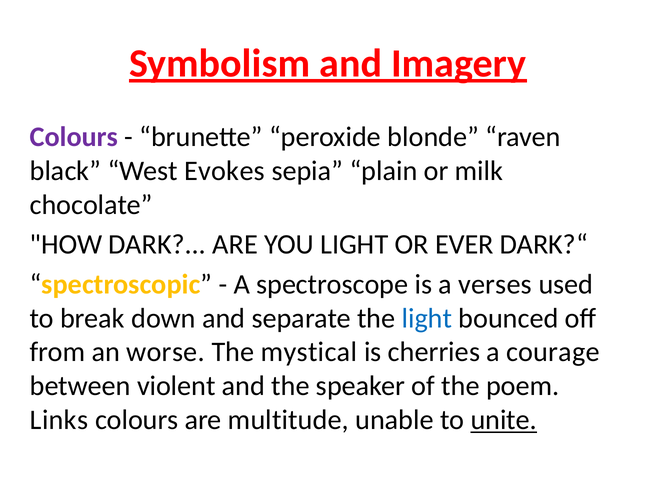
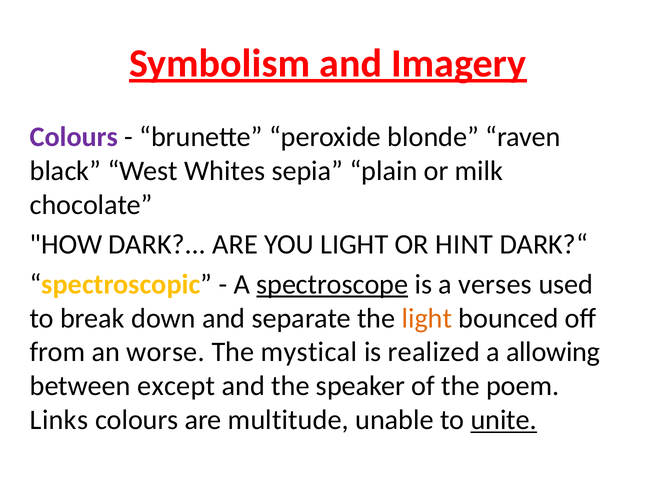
Evokes: Evokes -> Whites (225, 171)
EVER: EVER -> HINT (464, 245)
spectroscope underline: none -> present (332, 284)
light colour: blue -> orange (427, 318)
cherries: cherries -> realized (434, 352)
courage: courage -> allowing (553, 352)
violent: violent -> except (176, 386)
